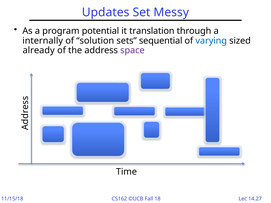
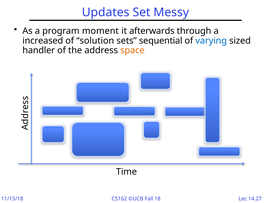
potential: potential -> moment (100, 31)
translation: translation -> afterwards (152, 31)
internally: internally -> increased (43, 41)
already: already -> handler (39, 50)
space colour: purple -> orange (132, 50)
